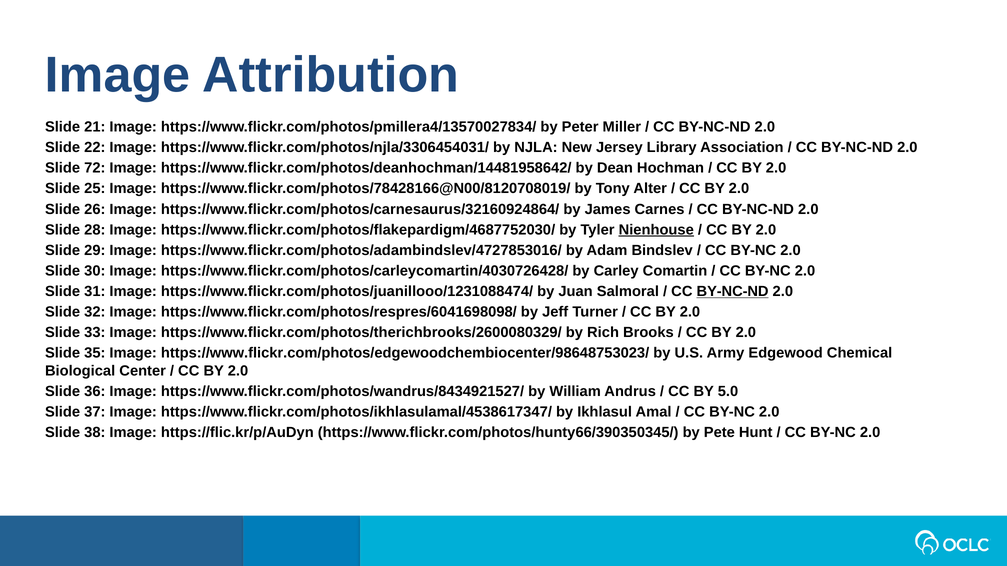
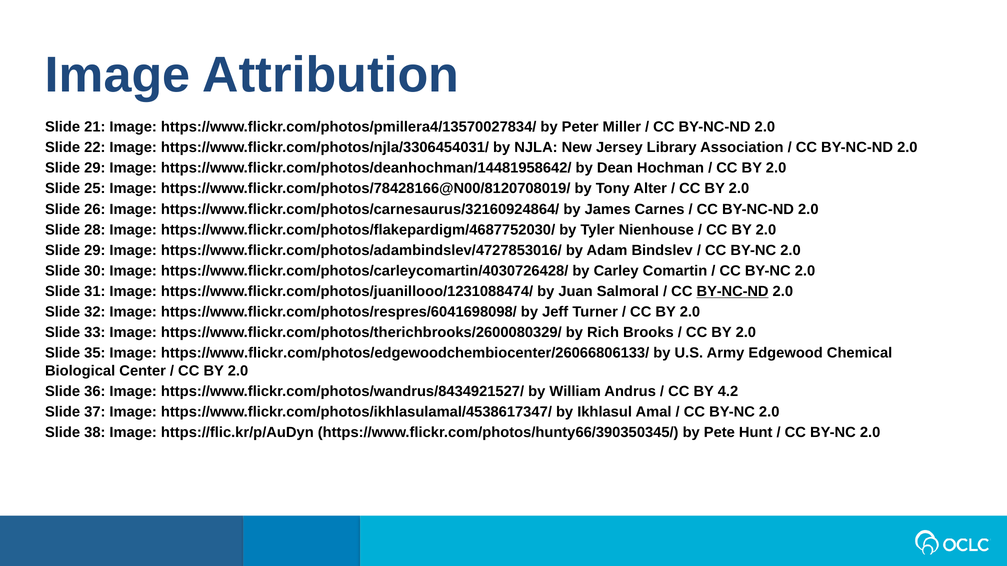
72: 72 -> 29 (95, 168)
Nienhouse underline: present -> none (656, 230)
https://www.flickr.com/photos/edgewoodchembiocenter/98648753023/: https://www.flickr.com/photos/edgewoodchembiocenter/98648753023/ -> https://www.flickr.com/photos/edgewoodchembiocenter/26066806133/ (405, 353)
5.0: 5.0 -> 4.2 (728, 392)
